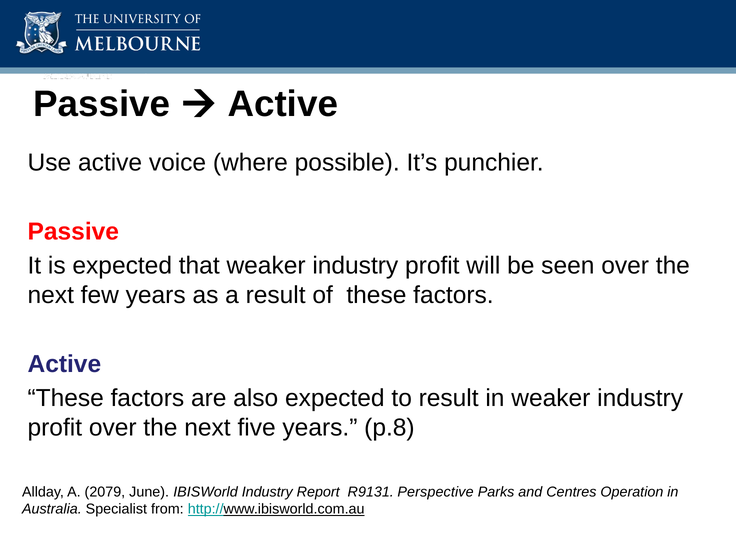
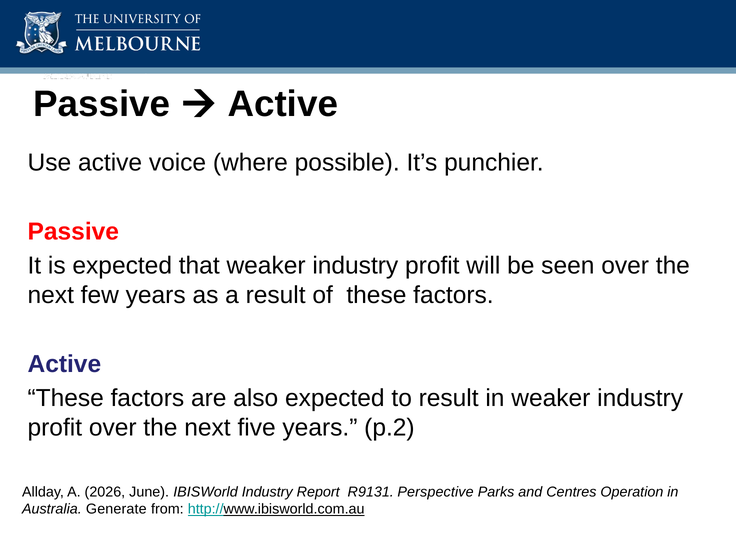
p.8: p.8 -> p.2 (389, 428)
2079: 2079 -> 2026 (105, 492)
Specialist: Specialist -> Generate (116, 509)
